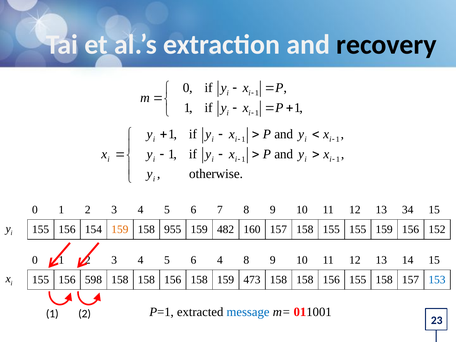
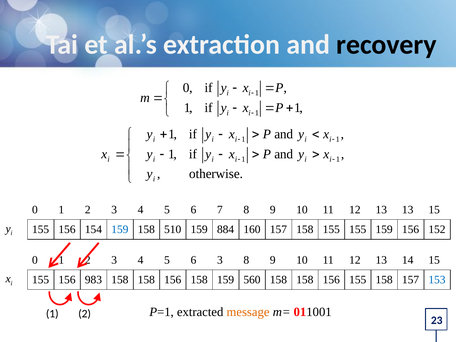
13 34: 34 -> 13 (408, 210)
159 colour: orange -> blue (120, 229)
955: 955 -> 510 (173, 229)
482: 482 -> 884 (226, 229)
6 4: 4 -> 3 (220, 260)
598: 598 -> 983 (93, 280)
473: 473 -> 560 (252, 280)
message colour: blue -> orange (248, 312)
